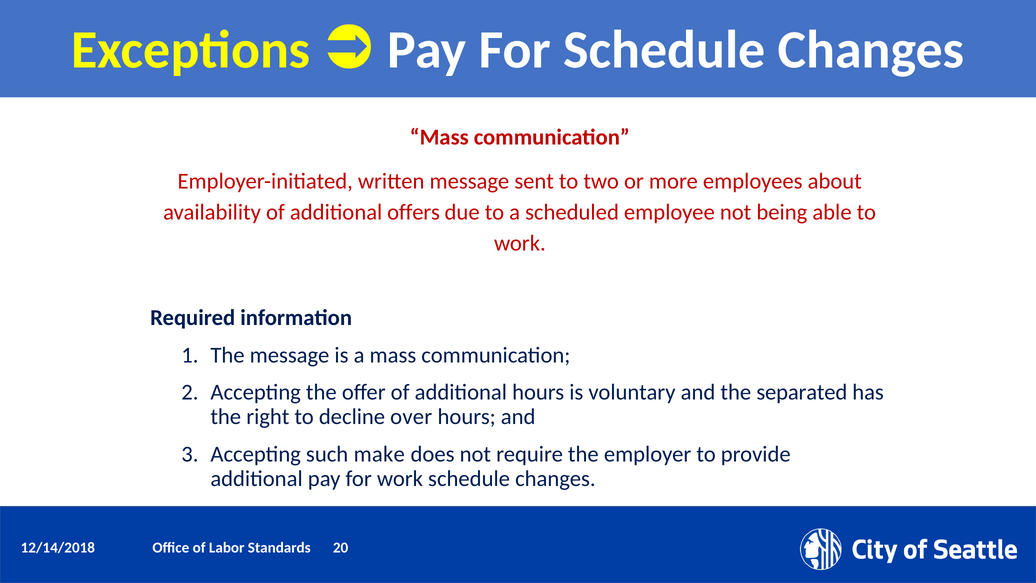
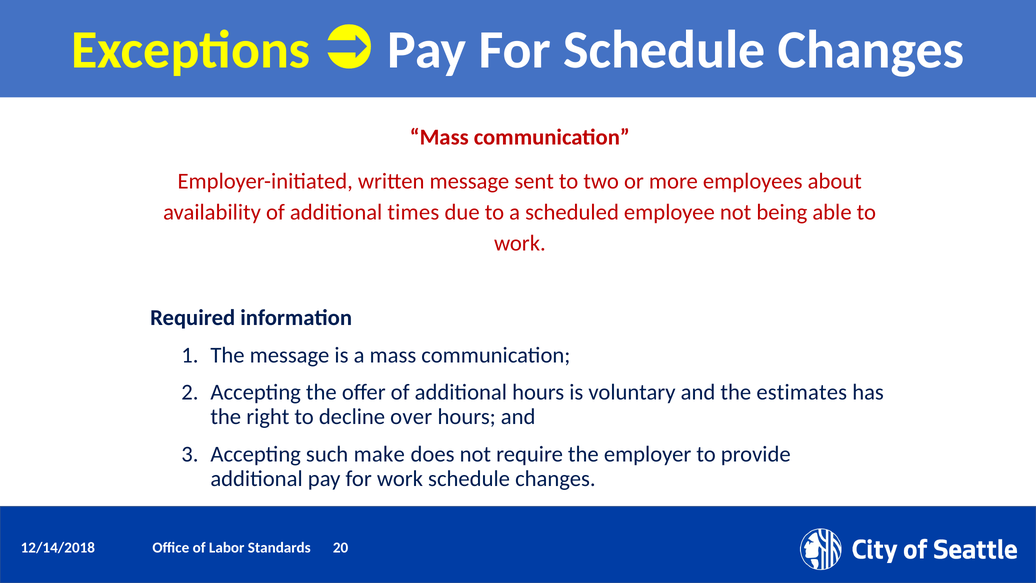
offers: offers -> times (413, 212)
separated: separated -> estimates (802, 392)
